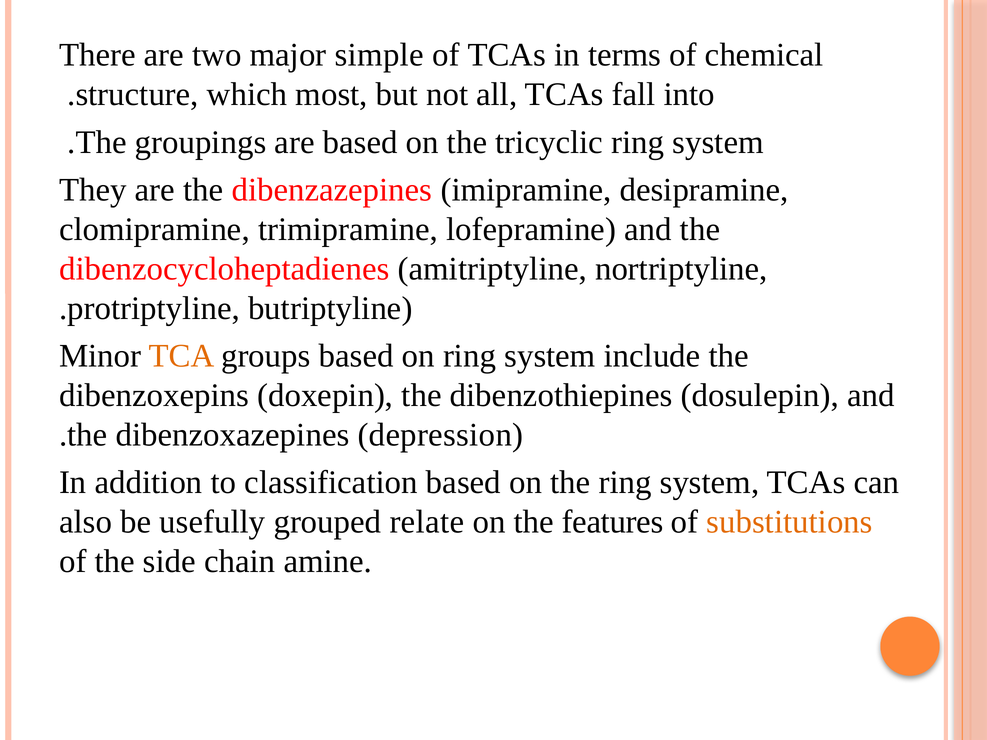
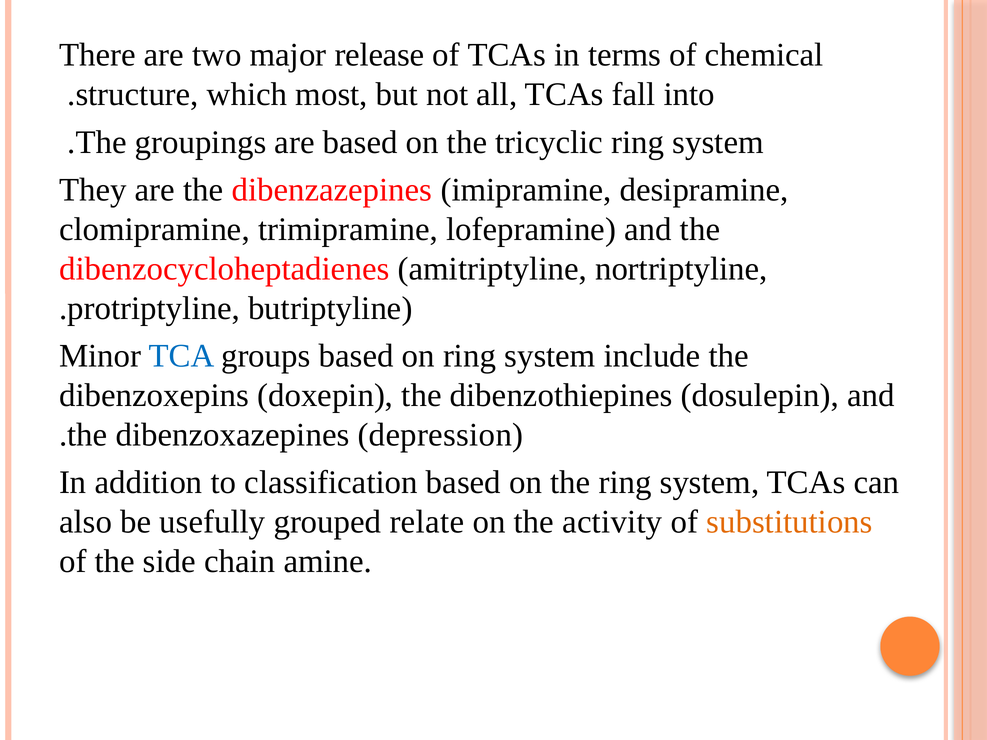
simple: simple -> release (379, 55)
TCA colour: orange -> blue (182, 356)
features: features -> activity (612, 522)
